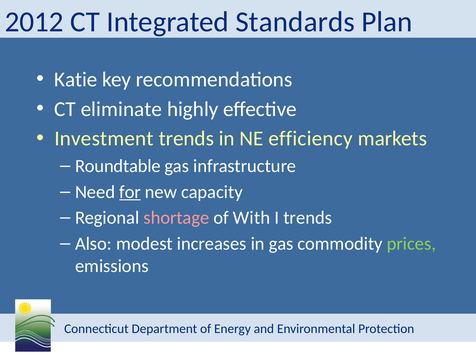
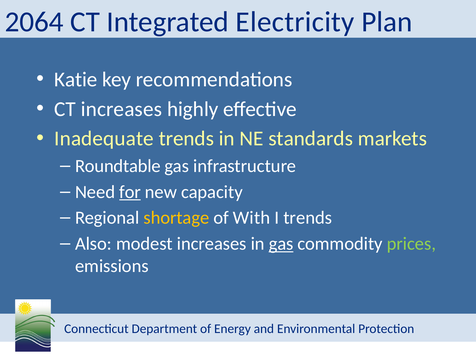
2012: 2012 -> 2064 (34, 22)
Standards: Standards -> Electricity (295, 22)
CT eliminate: eliminate -> increases (121, 109)
Investment: Investment -> Inadequate (104, 139)
efficiency: efficiency -> standards (311, 139)
shortage colour: pink -> yellow (176, 218)
gas underline: none -> present (281, 244)
